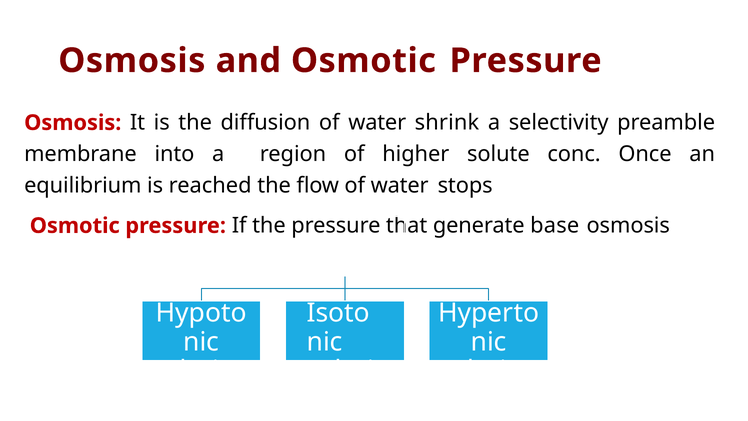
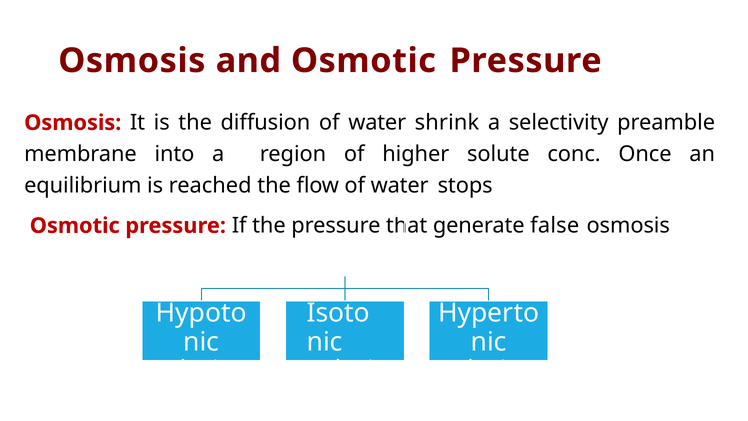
base: base -> false (555, 226)
